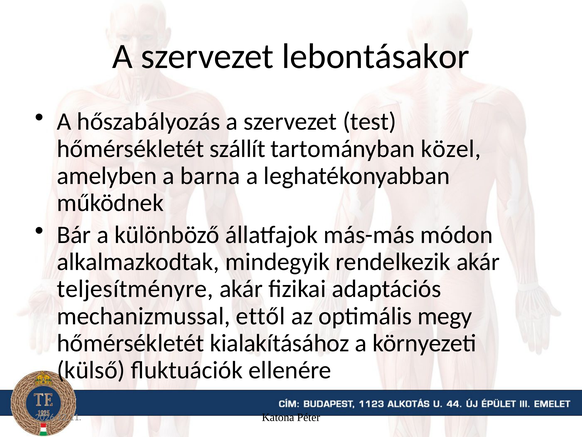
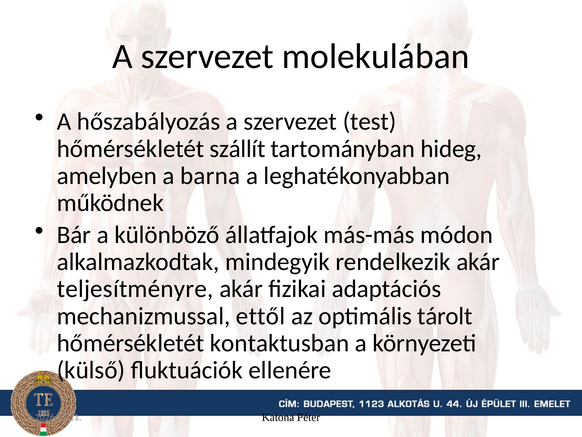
lebontásakor: lebontásakor -> molekulában (376, 56)
közel: közel -> hideg (451, 149)
megy: megy -> tárolt (445, 316)
kialakításához: kialakításához -> kontaktusban (280, 343)
